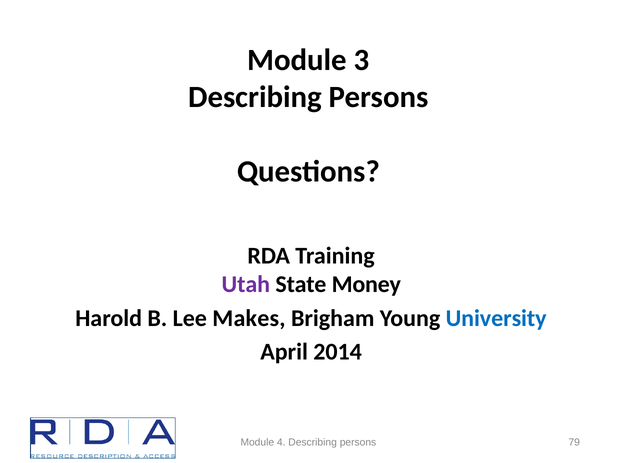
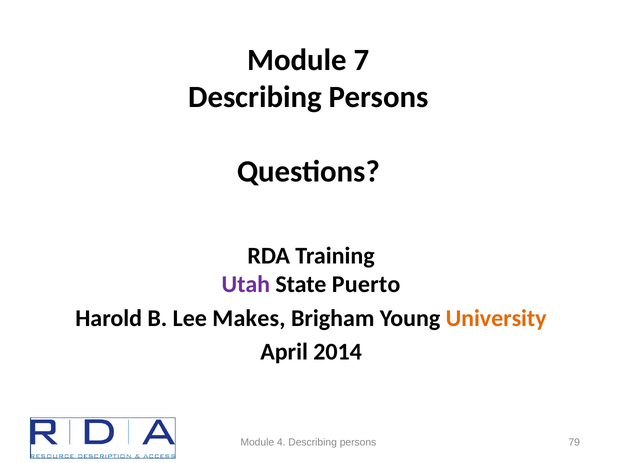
3: 3 -> 7 (362, 60)
Money: Money -> Puerto (366, 284)
University colour: blue -> orange (496, 318)
